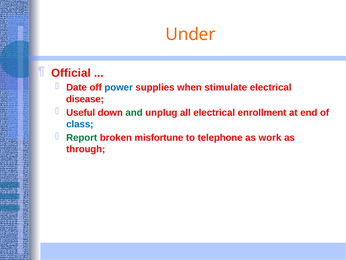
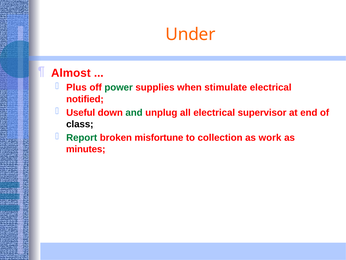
Official: Official -> Almost (71, 73)
Date: Date -> Plus (76, 87)
power colour: blue -> green (119, 87)
disease: disease -> notified (85, 99)
enrollment: enrollment -> supervisor (262, 112)
class colour: blue -> black (80, 124)
telephone: telephone -> collection (220, 137)
through: through -> minutes (86, 149)
